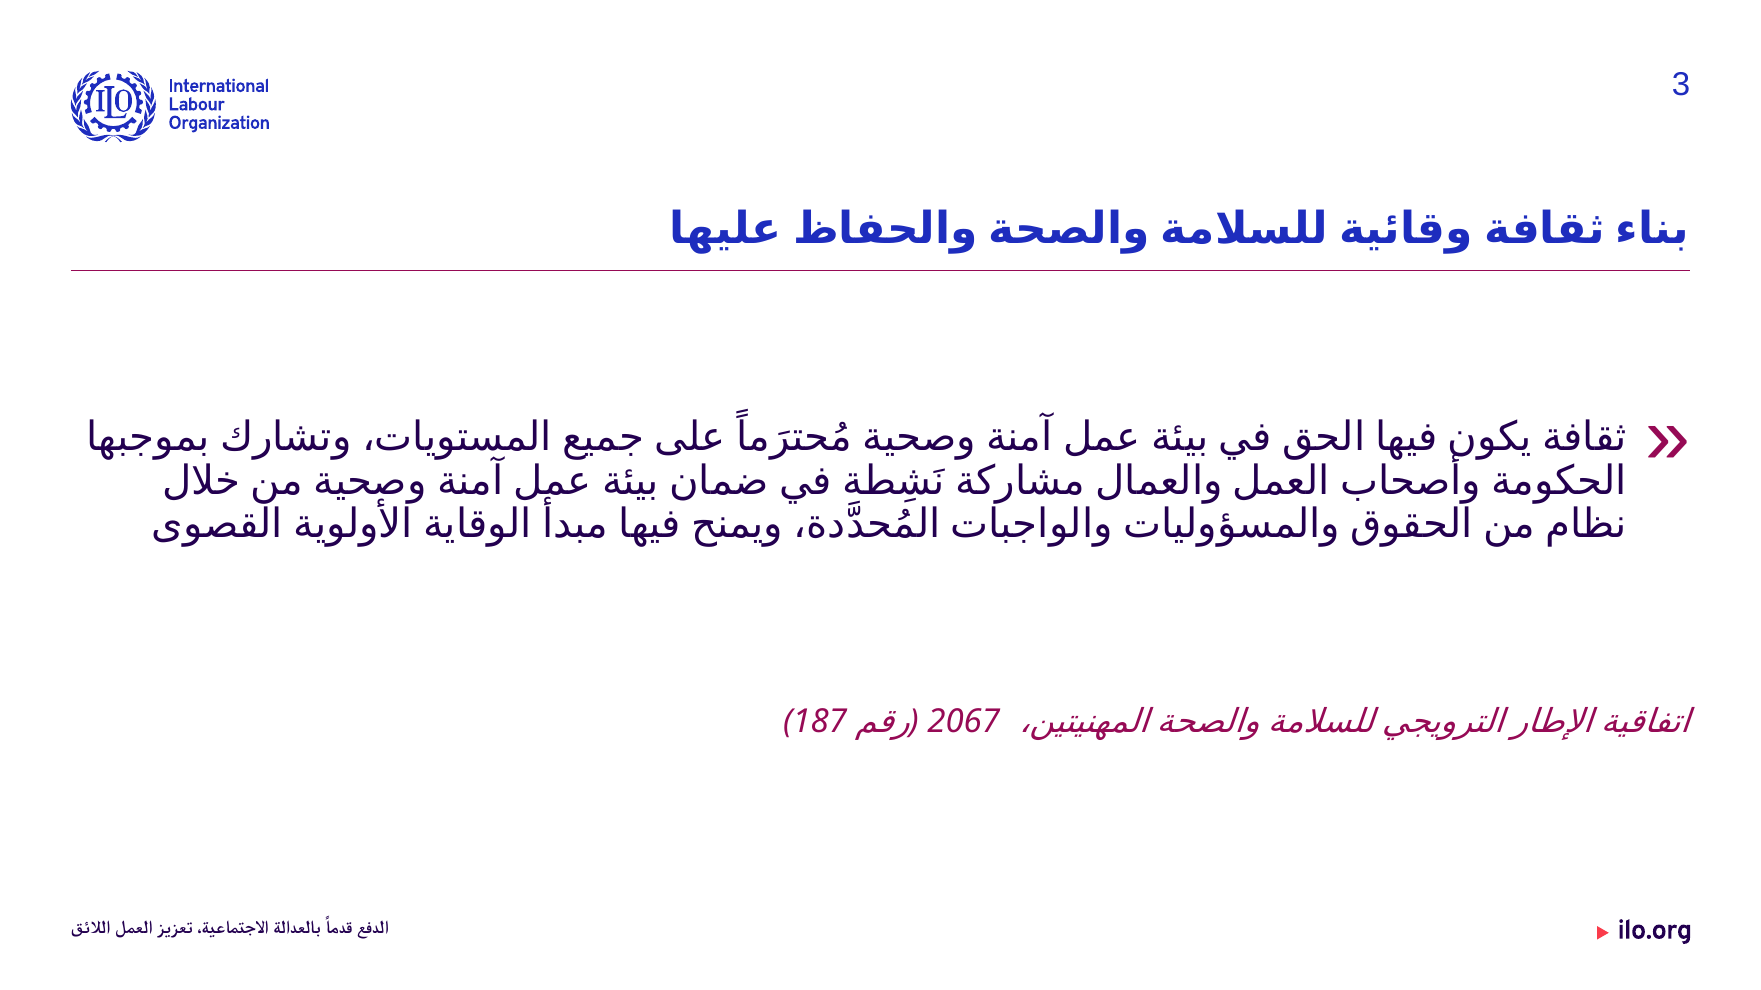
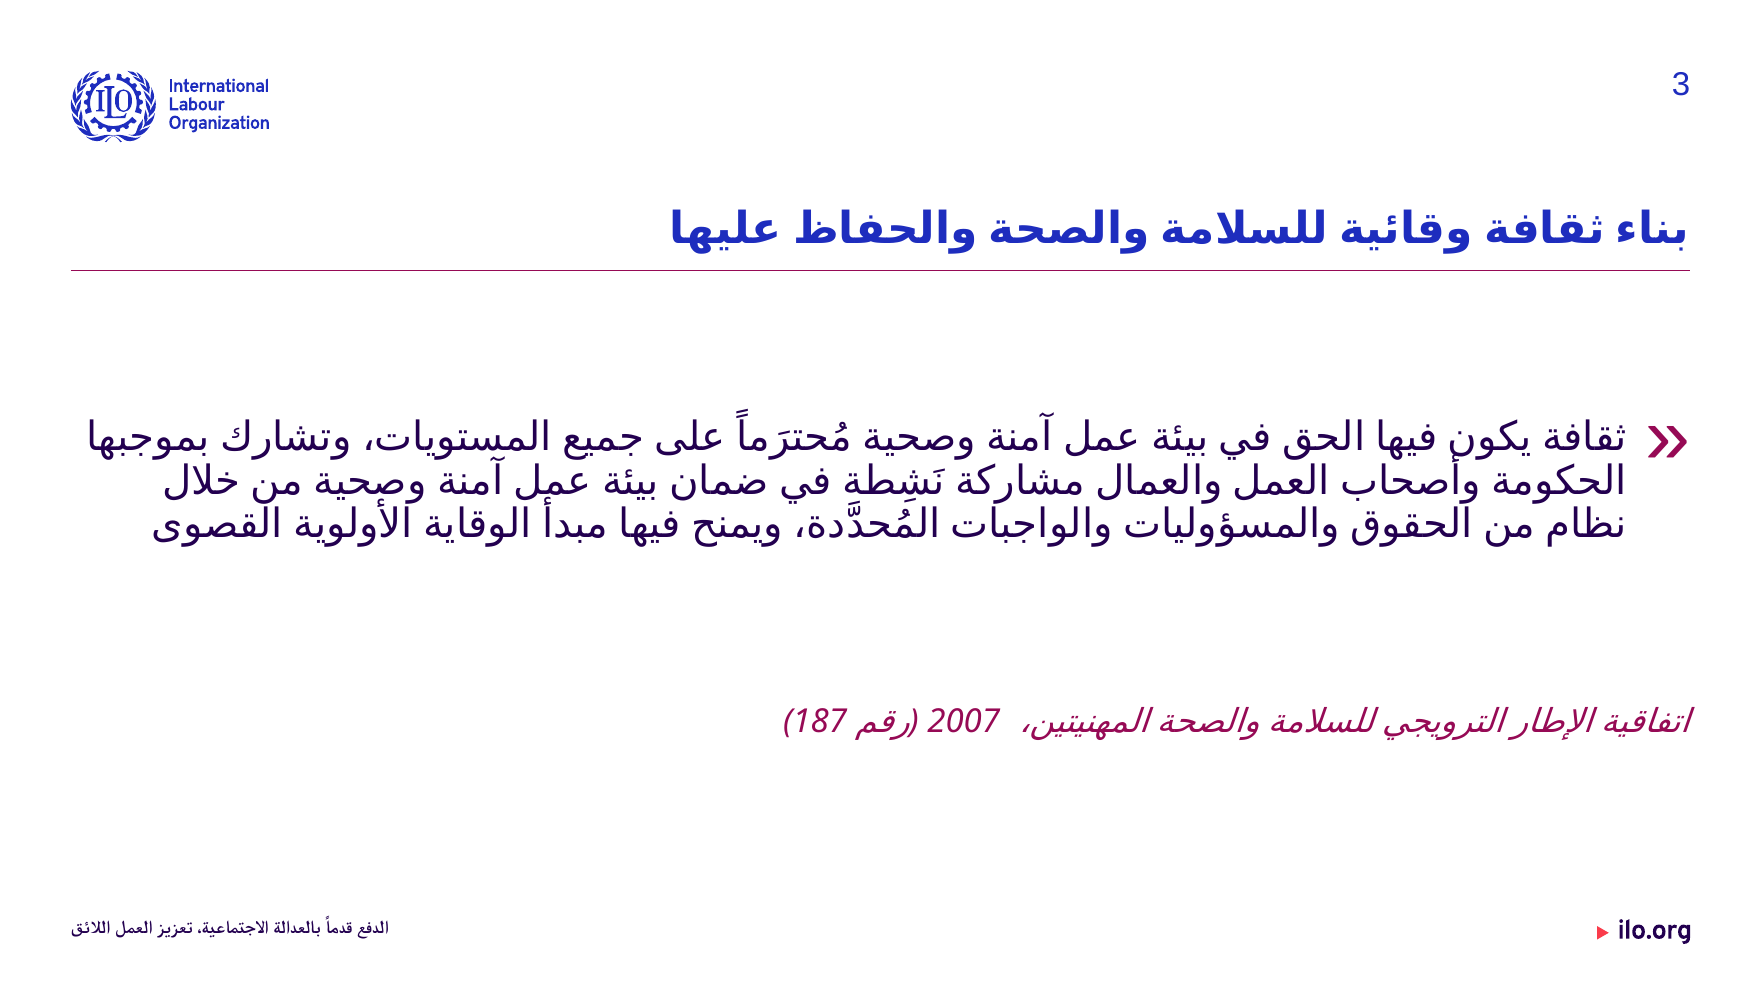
2067: 2067 -> 2007 (964, 722)
